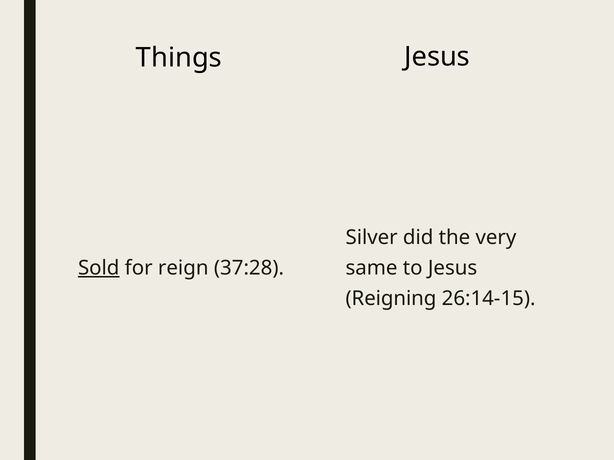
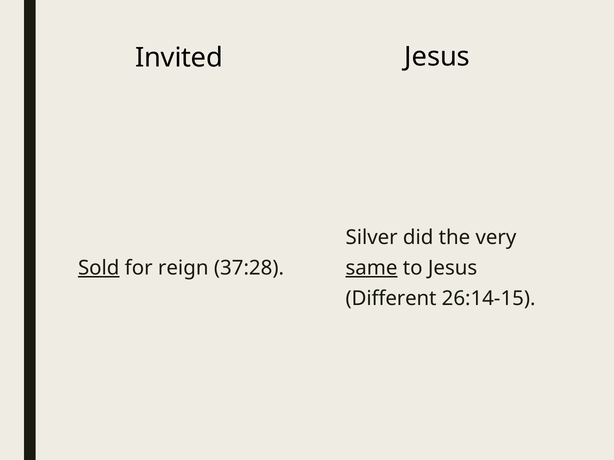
Things: Things -> Invited (179, 58)
same underline: none -> present (372, 268)
Reigning: Reigning -> Different (391, 299)
